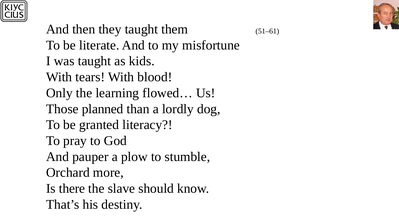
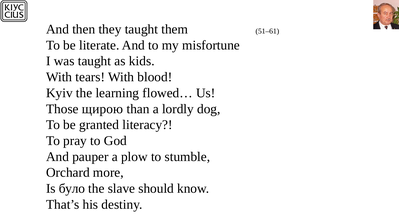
Only: Only -> Kyiv (59, 93)
planned: planned -> щирою (103, 109)
there: there -> було (72, 189)
